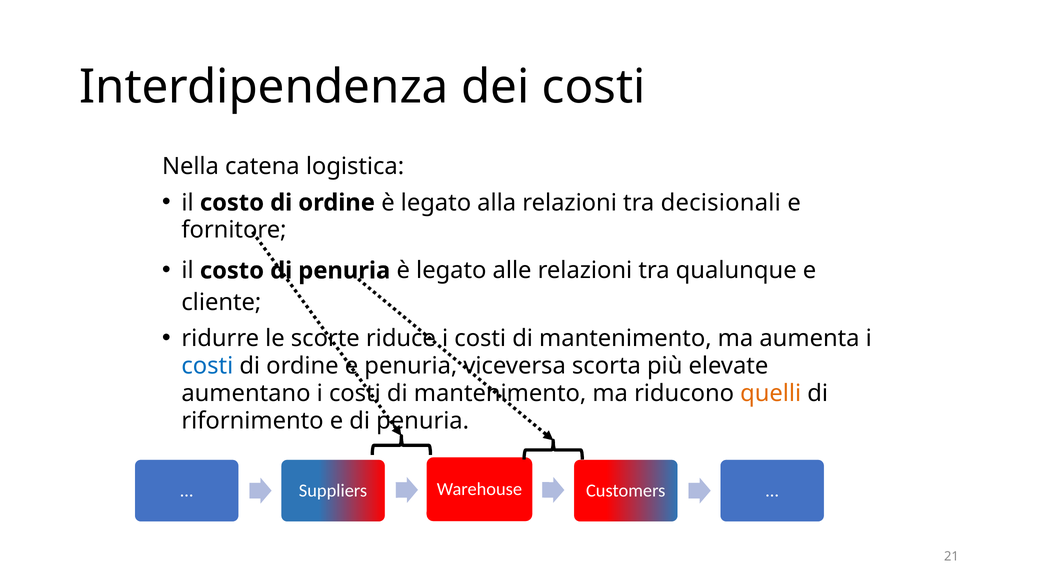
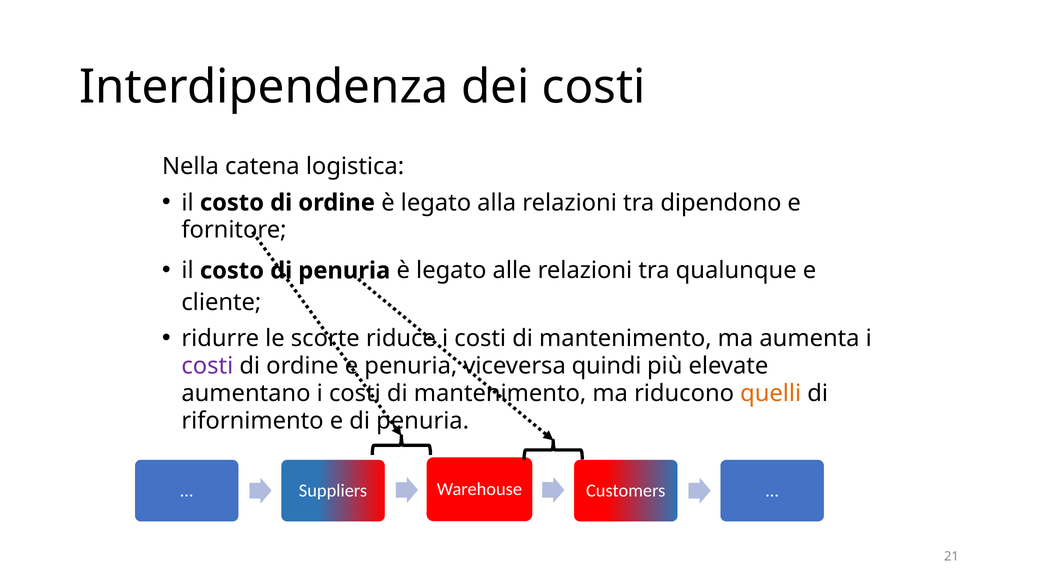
decisionali: decisionali -> dipendono (721, 203)
costi colour: blue -> purple (207, 366)
scorta: scorta -> quindi (607, 366)
